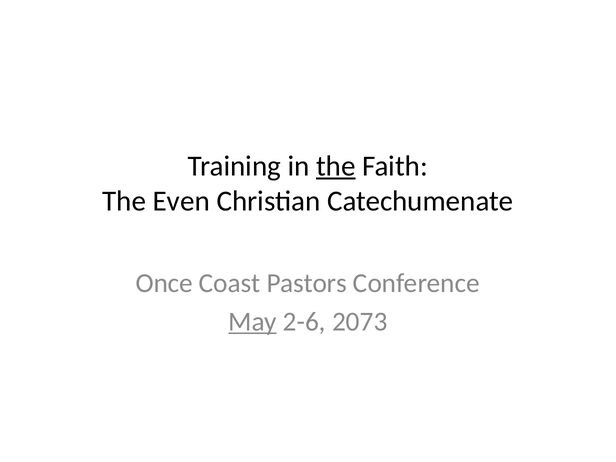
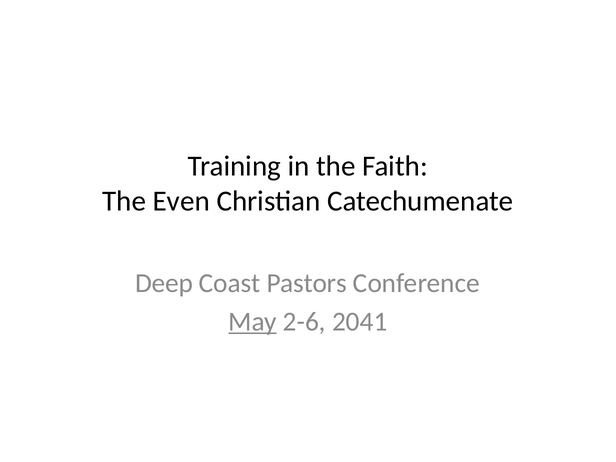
the underline: present -> none (336, 166)
Once: Once -> Deep (164, 283)
2073: 2073 -> 2041 (360, 322)
